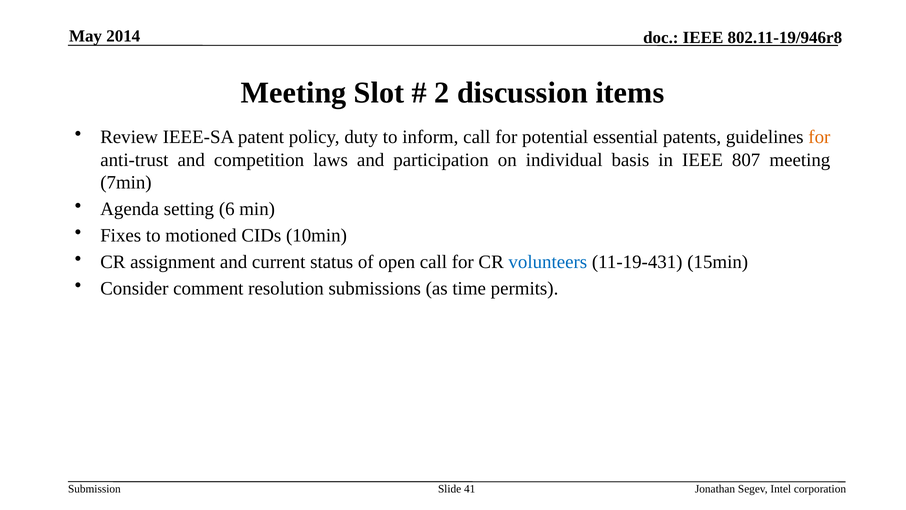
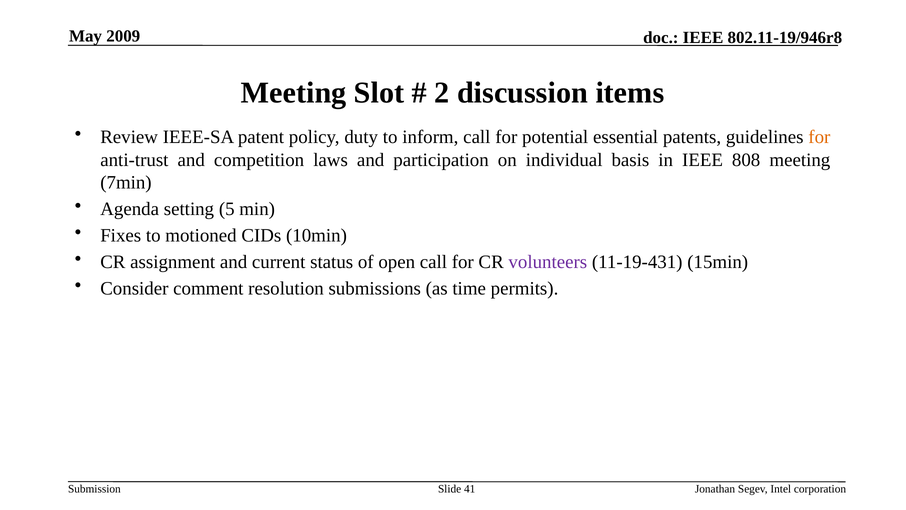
2014: 2014 -> 2009 (123, 36)
807: 807 -> 808 (746, 160)
6: 6 -> 5 (227, 209)
volunteers colour: blue -> purple (548, 262)
